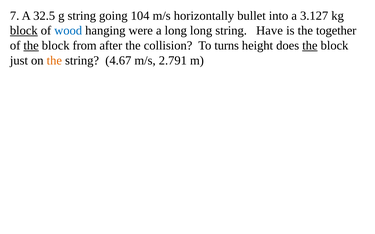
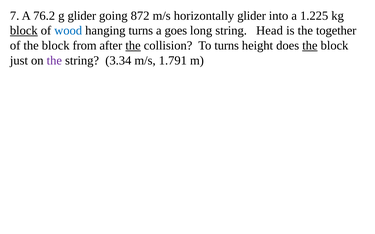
32.5: 32.5 -> 76.2 (44, 16)
g string: string -> glider (82, 16)
104: 104 -> 872 (140, 16)
horizontally bullet: bullet -> glider (252, 16)
3.127: 3.127 -> 1.225 (314, 16)
hanging were: were -> turns (141, 31)
a long: long -> goes (176, 31)
Have: Have -> Head (270, 31)
the underline: present -> none (31, 46)
the underline: none -> present (133, 46)
the colour: orange -> purple (54, 61)
4.67: 4.67 -> 3.34 (118, 61)
2.791: 2.791 -> 1.791 (173, 61)
